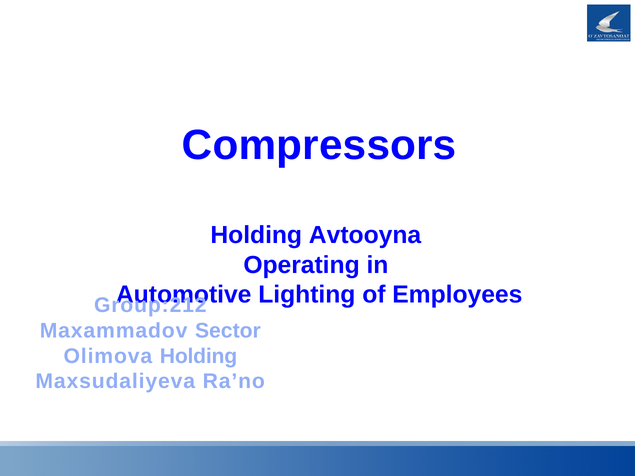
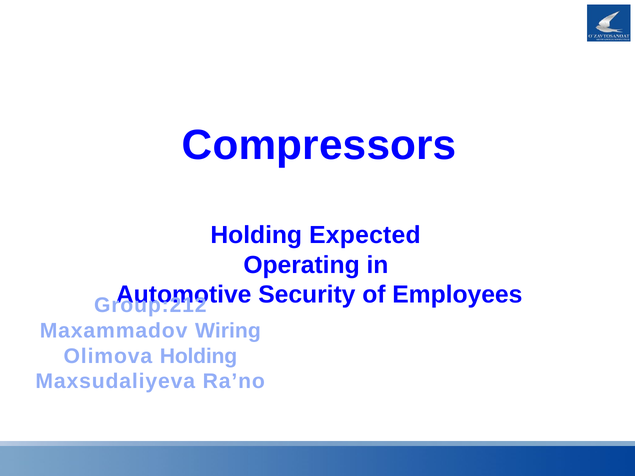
Avtooyna: Avtooyna -> Expected (365, 235)
Lighting: Lighting -> Security (307, 295)
Sector: Sector -> Wiring (228, 331)
